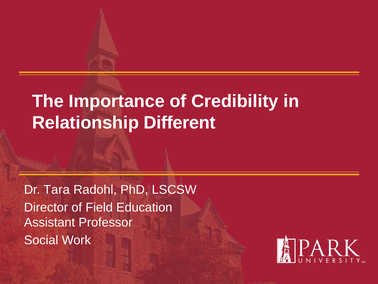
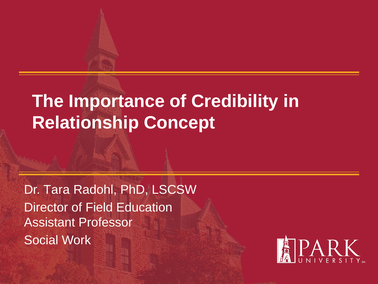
Different: Different -> Concept (179, 123)
